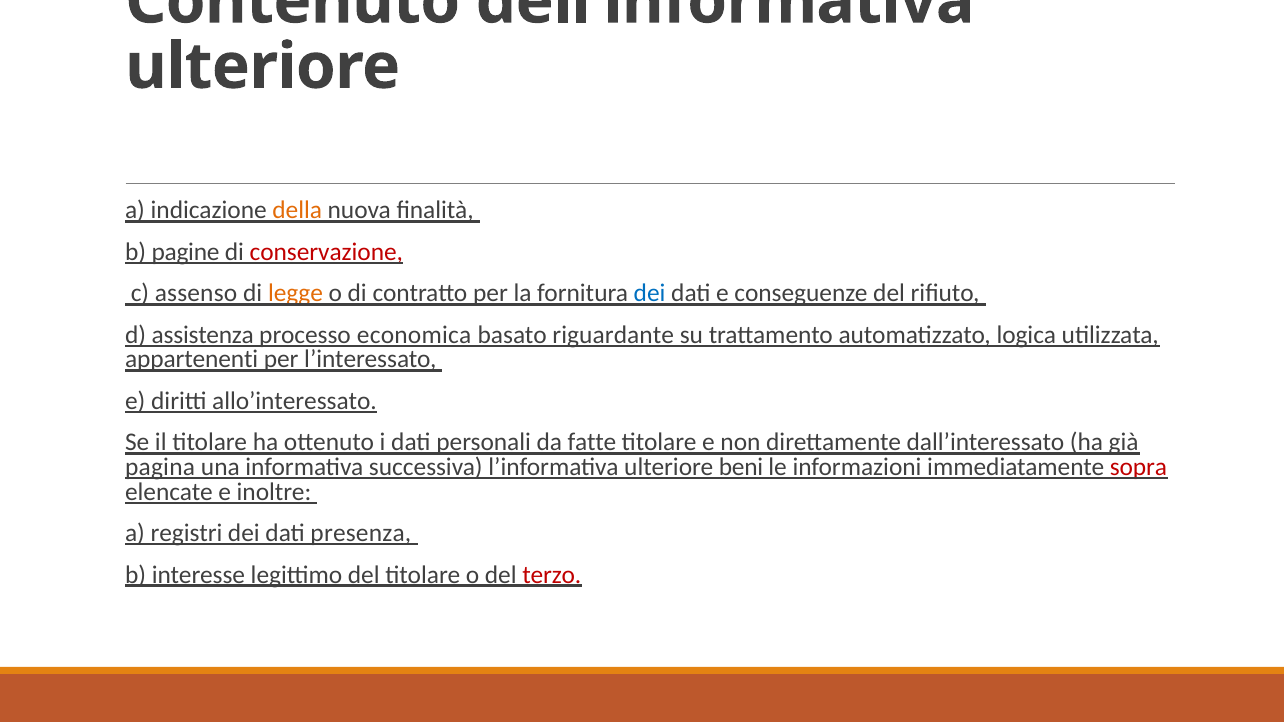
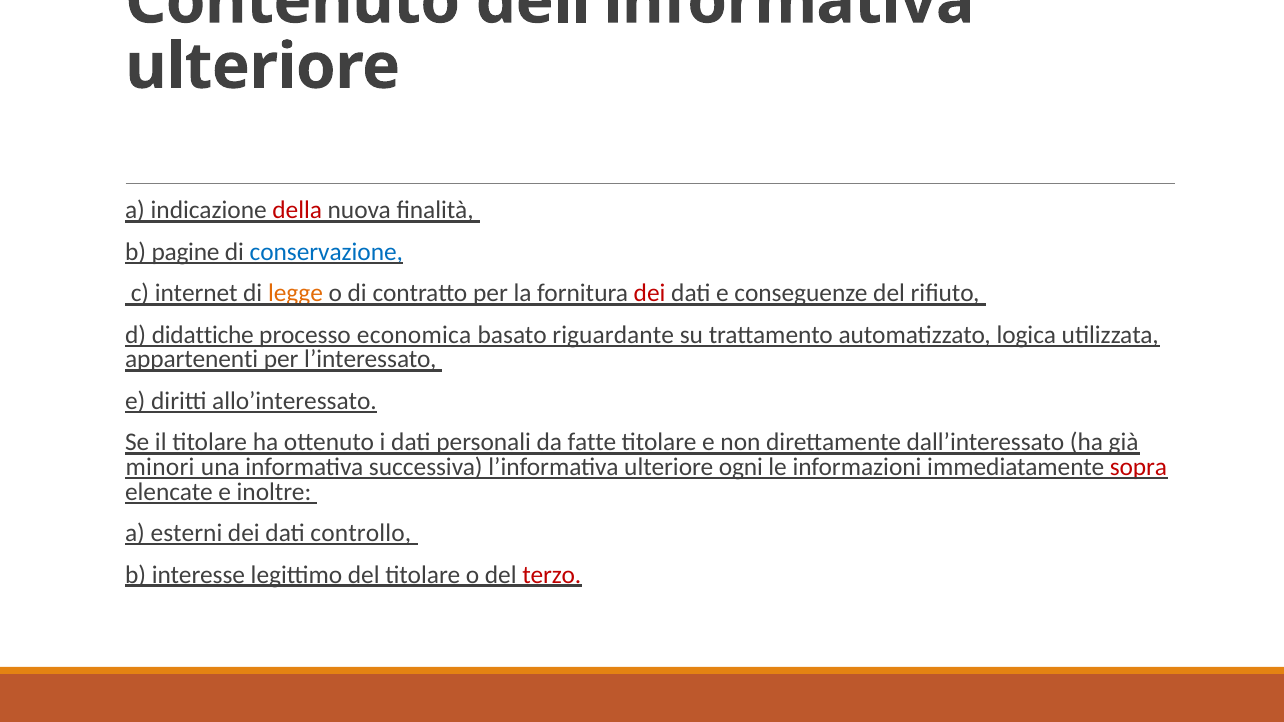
della colour: orange -> red (297, 211)
conservazione colour: red -> blue (326, 252)
assenso: assenso -> internet (196, 294)
dei colour: blue -> red (650, 294)
assistenza: assistenza -> didattiche (203, 335)
pagina: pagina -> minori (160, 467)
beni: beni -> ogni (741, 467)
registri: registri -> esterni (186, 533)
presenza: presenza -> controllo (361, 533)
